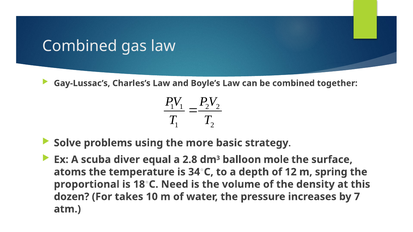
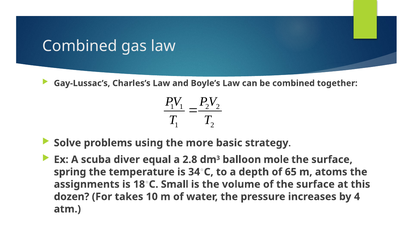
atoms: atoms -> spring (70, 172)
12: 12 -> 65 (291, 172)
spring: spring -> atoms (331, 172)
proportional: proportional -> assignments (87, 185)
Need: Need -> Small (175, 185)
of the density: density -> surface (315, 185)
7: 7 -> 4 (357, 197)
